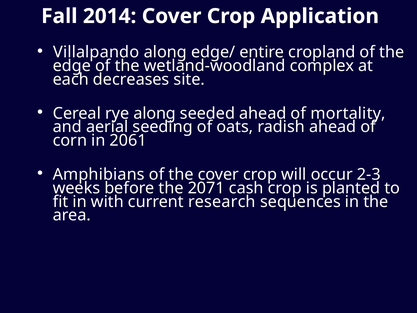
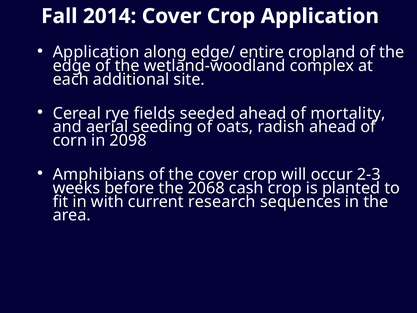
Villalpando: Villalpando -> Application (96, 52)
decreases: decreases -> additional (131, 79)
rye along: along -> fields (155, 113)
2061: 2061 -> 2098 (128, 140)
2071: 2071 -> 2068 (206, 188)
